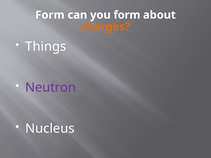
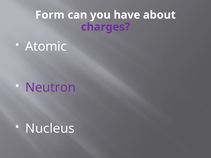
you form: form -> have (127, 15)
charges colour: orange -> purple (106, 27)
Things: Things -> Atomic (46, 47)
